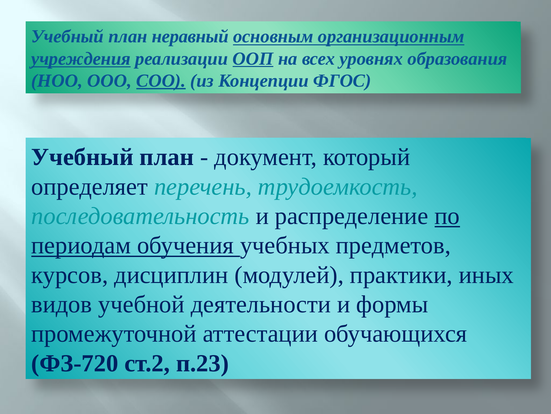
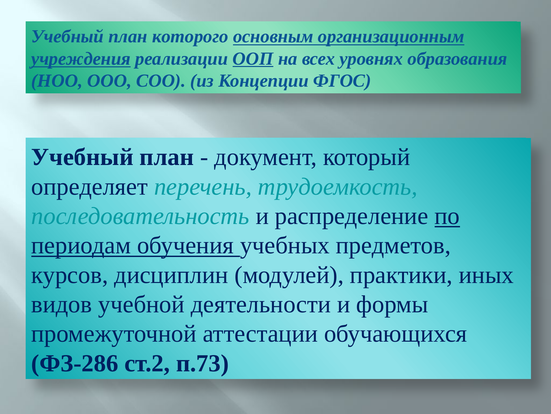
неравный: неравный -> которого (190, 37)
СОО underline: present -> none (161, 81)
ФЗ-720: ФЗ-720 -> ФЗ-286 (75, 363)
п.23: п.23 -> п.73 (202, 363)
